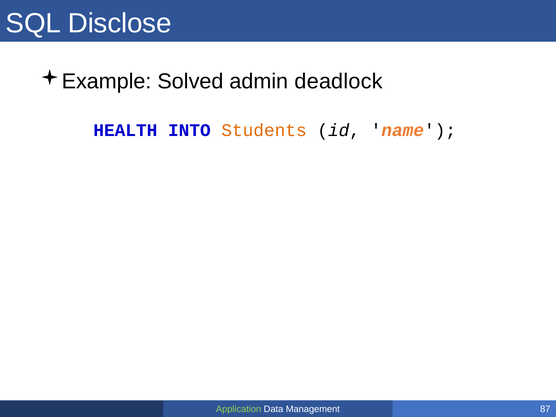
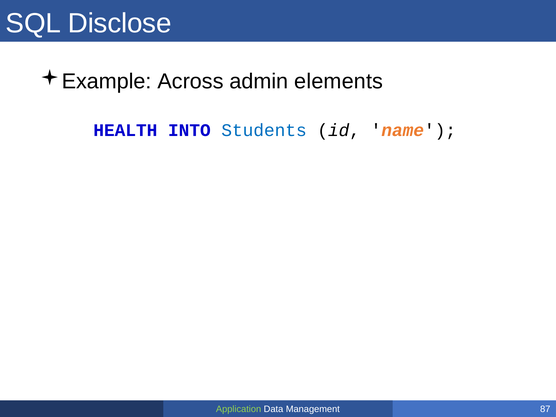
Solved: Solved -> Across (191, 81)
deadlock: deadlock -> elements (339, 81)
Students colour: orange -> blue (264, 130)
